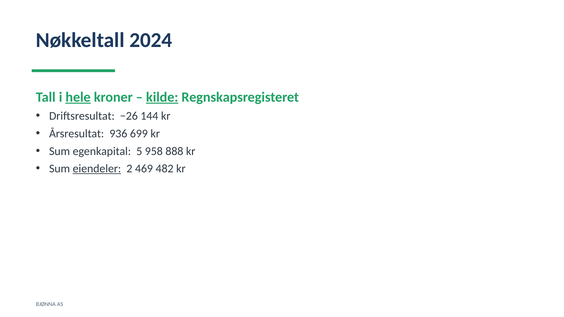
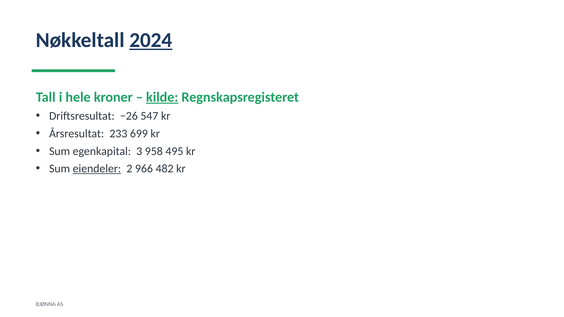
2024 underline: none -> present (151, 40)
hele underline: present -> none (78, 97)
144: 144 -> 547 (149, 116)
936: 936 -> 233 (118, 134)
5: 5 -> 3 (139, 151)
888: 888 -> 495 (174, 151)
469: 469 -> 966 (144, 169)
